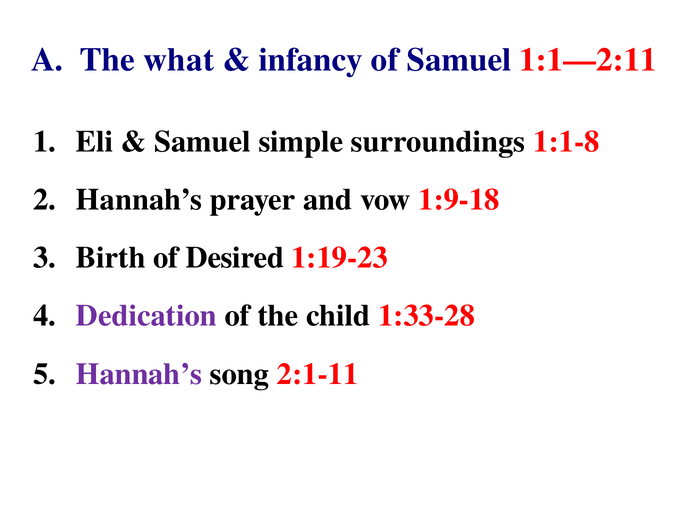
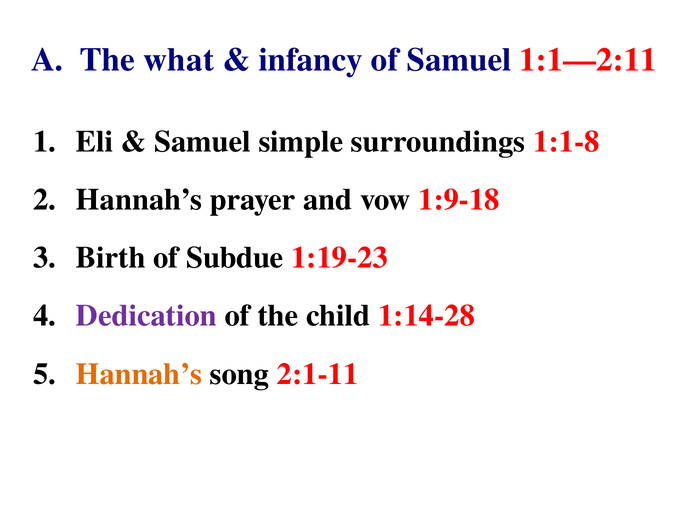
Desired: Desired -> Subdue (235, 258)
1:33-28: 1:33-28 -> 1:14-28 (427, 316)
Hannah’s colour: purple -> orange (139, 374)
